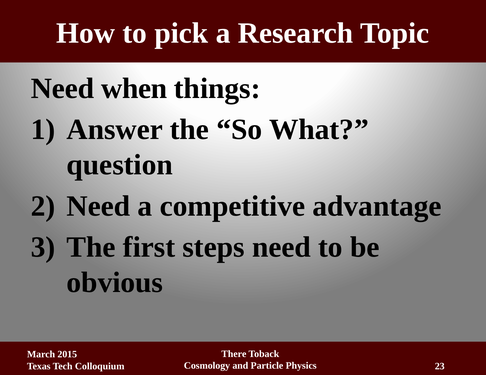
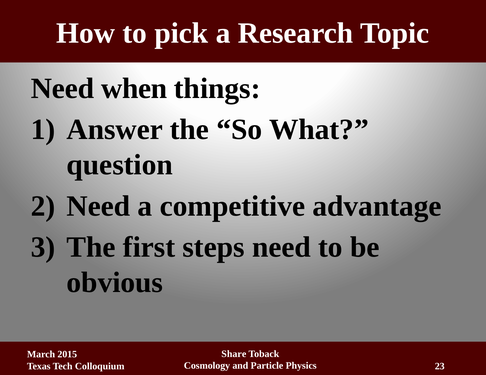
There: There -> Share (234, 354)
